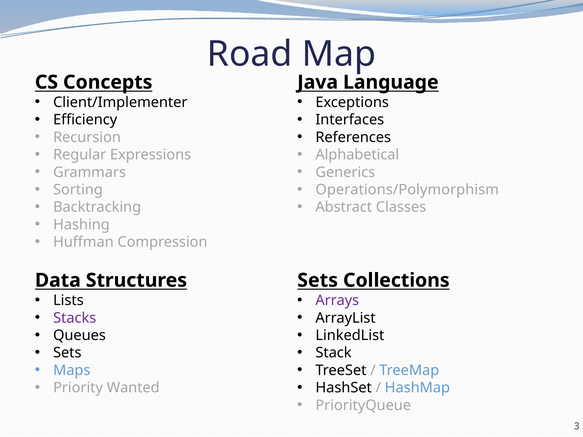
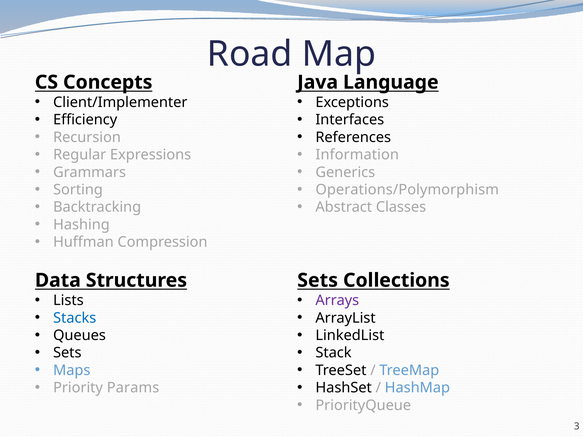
Alphabetical: Alphabetical -> Information (357, 155)
Stacks colour: purple -> blue (75, 318)
Wanted: Wanted -> Params (133, 388)
